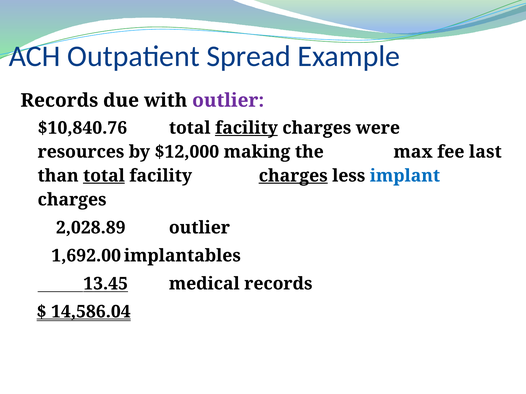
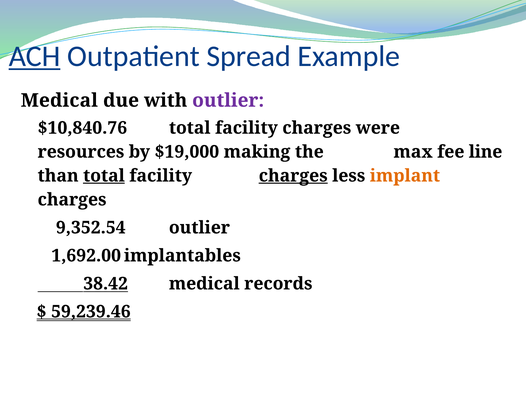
ACH underline: none -> present (35, 56)
Records: Records -> Medical (59, 101)
facility underline: present -> none (246, 128)
$12,000: $12,000 -> $19,000 (187, 152)
last: last -> line (486, 152)
implant colour: blue -> orange (405, 176)
2,028.89: 2,028.89 -> 9,352.54 (91, 228)
13.45: 13.45 -> 38.42 (106, 284)
14,586.04: 14,586.04 -> 59,239.46 (91, 312)
